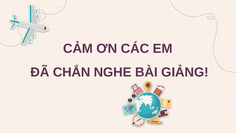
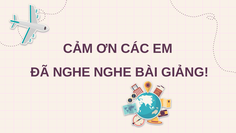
ĐÃ CHẮN: CHẮN -> NGHE (72, 72)
